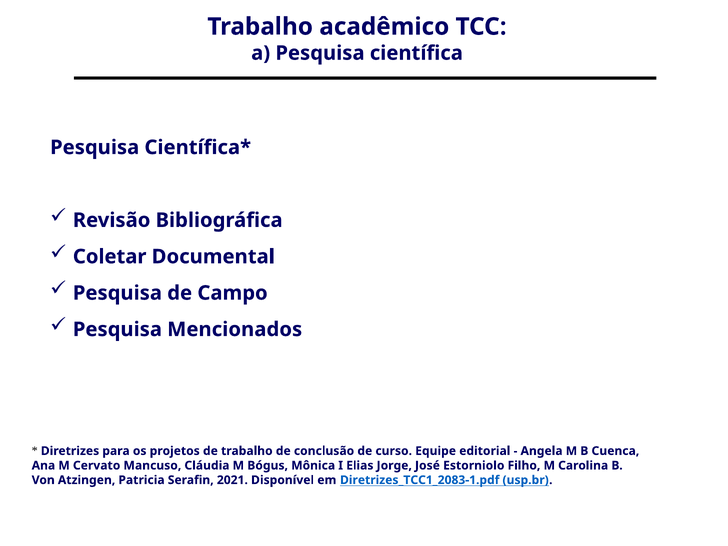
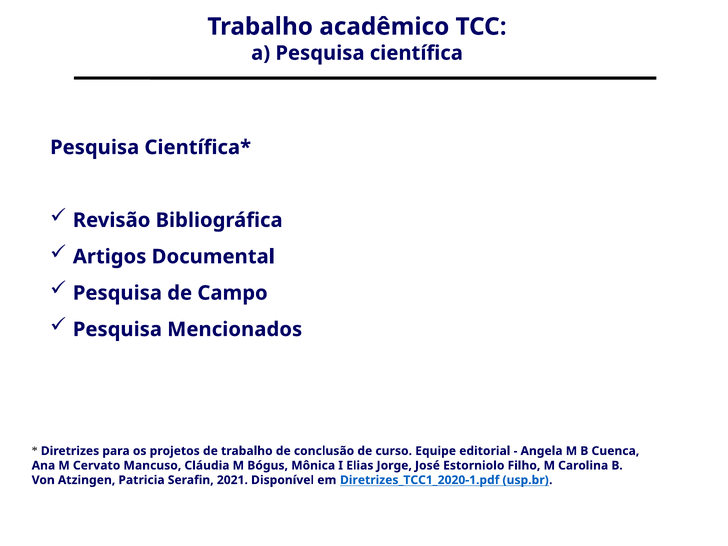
Coletar: Coletar -> Artigos (110, 257)
Diretrizes_TCC1_2083-1.pdf: Diretrizes_TCC1_2083-1.pdf -> Diretrizes_TCC1_2020-1.pdf (420, 480)
